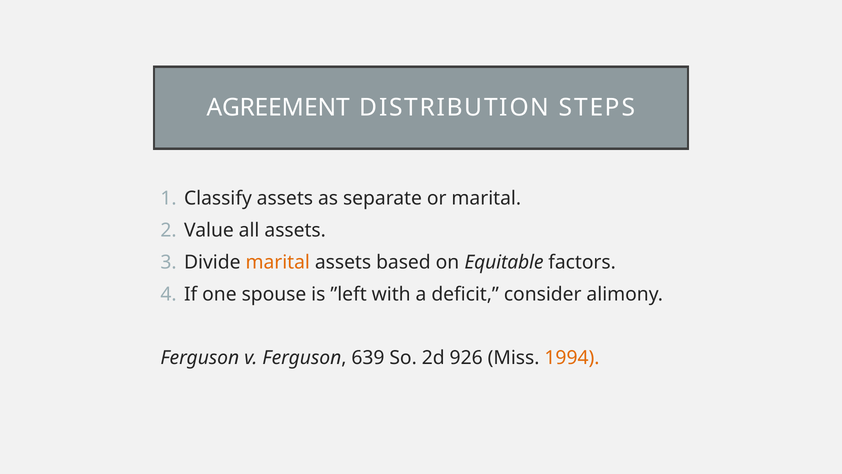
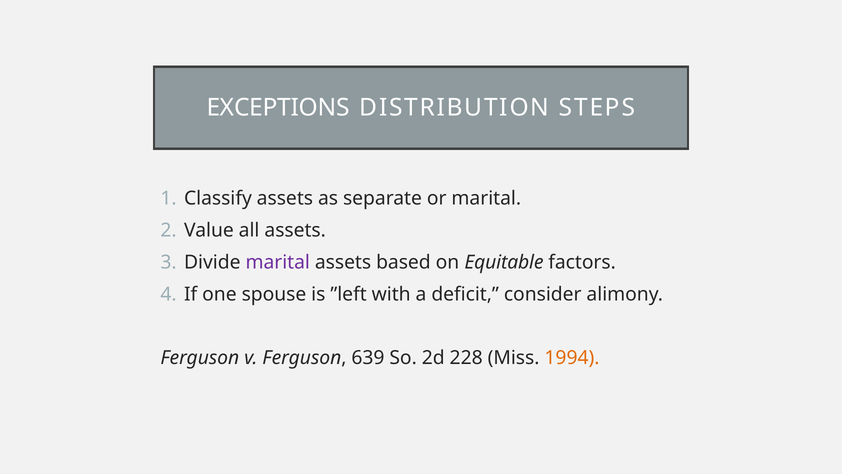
AGREEMENT: AGREEMENT -> EXCEPTIONS (278, 108)
marital colour: orange -> purple (278, 262)
926: 926 -> 228 (466, 358)
